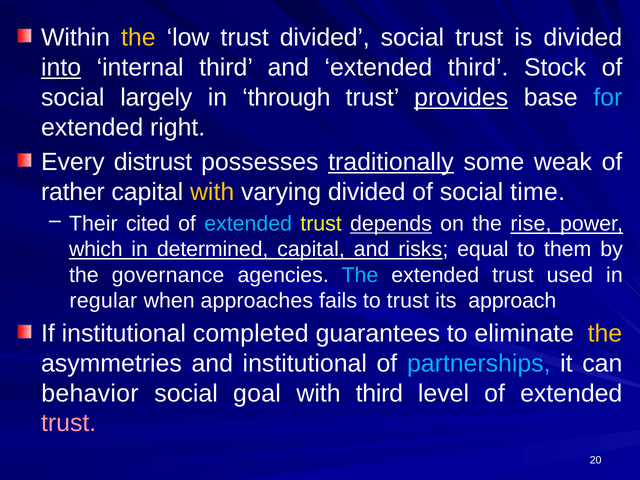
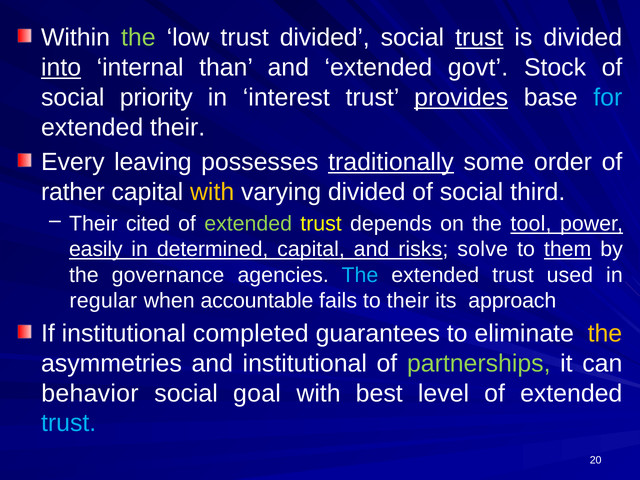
the colour: yellow -> light green (138, 38)
trust underline: none -> present (479, 38)
internal third: third -> than (226, 68)
extended third: third -> govt (478, 68)
largely: largely -> priority (156, 97)
through: through -> interest (286, 97)
extended right: right -> their (178, 127)
distrust: distrust -> leaving (153, 162)
weak: weak -> order (563, 162)
time: time -> third (538, 192)
extended colour: light blue -> light green (248, 224)
depends underline: present -> none (391, 224)
rise: rise -> tool (531, 224)
which: which -> easily (96, 249)
equal: equal -> solve (483, 249)
them underline: none -> present (568, 249)
approaches: approaches -> accountable (257, 301)
to trust: trust -> their (408, 301)
partnerships colour: light blue -> light green (479, 363)
with third: third -> best (379, 393)
trust colour: pink -> light blue (69, 423)
